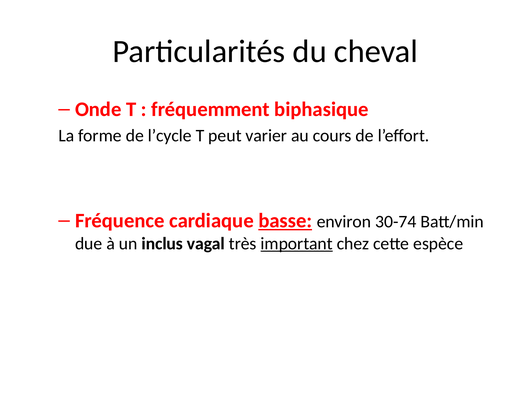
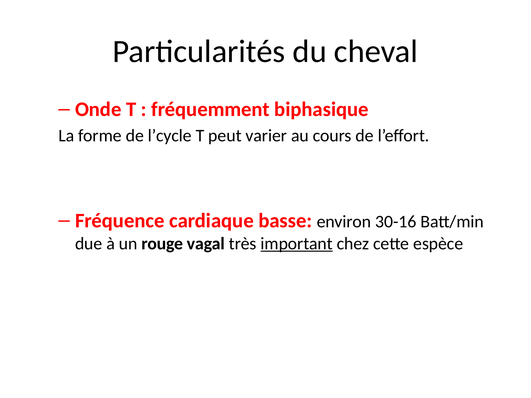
basse underline: present -> none (285, 221)
30-74: 30-74 -> 30-16 (396, 222)
inclus: inclus -> rouge (162, 244)
